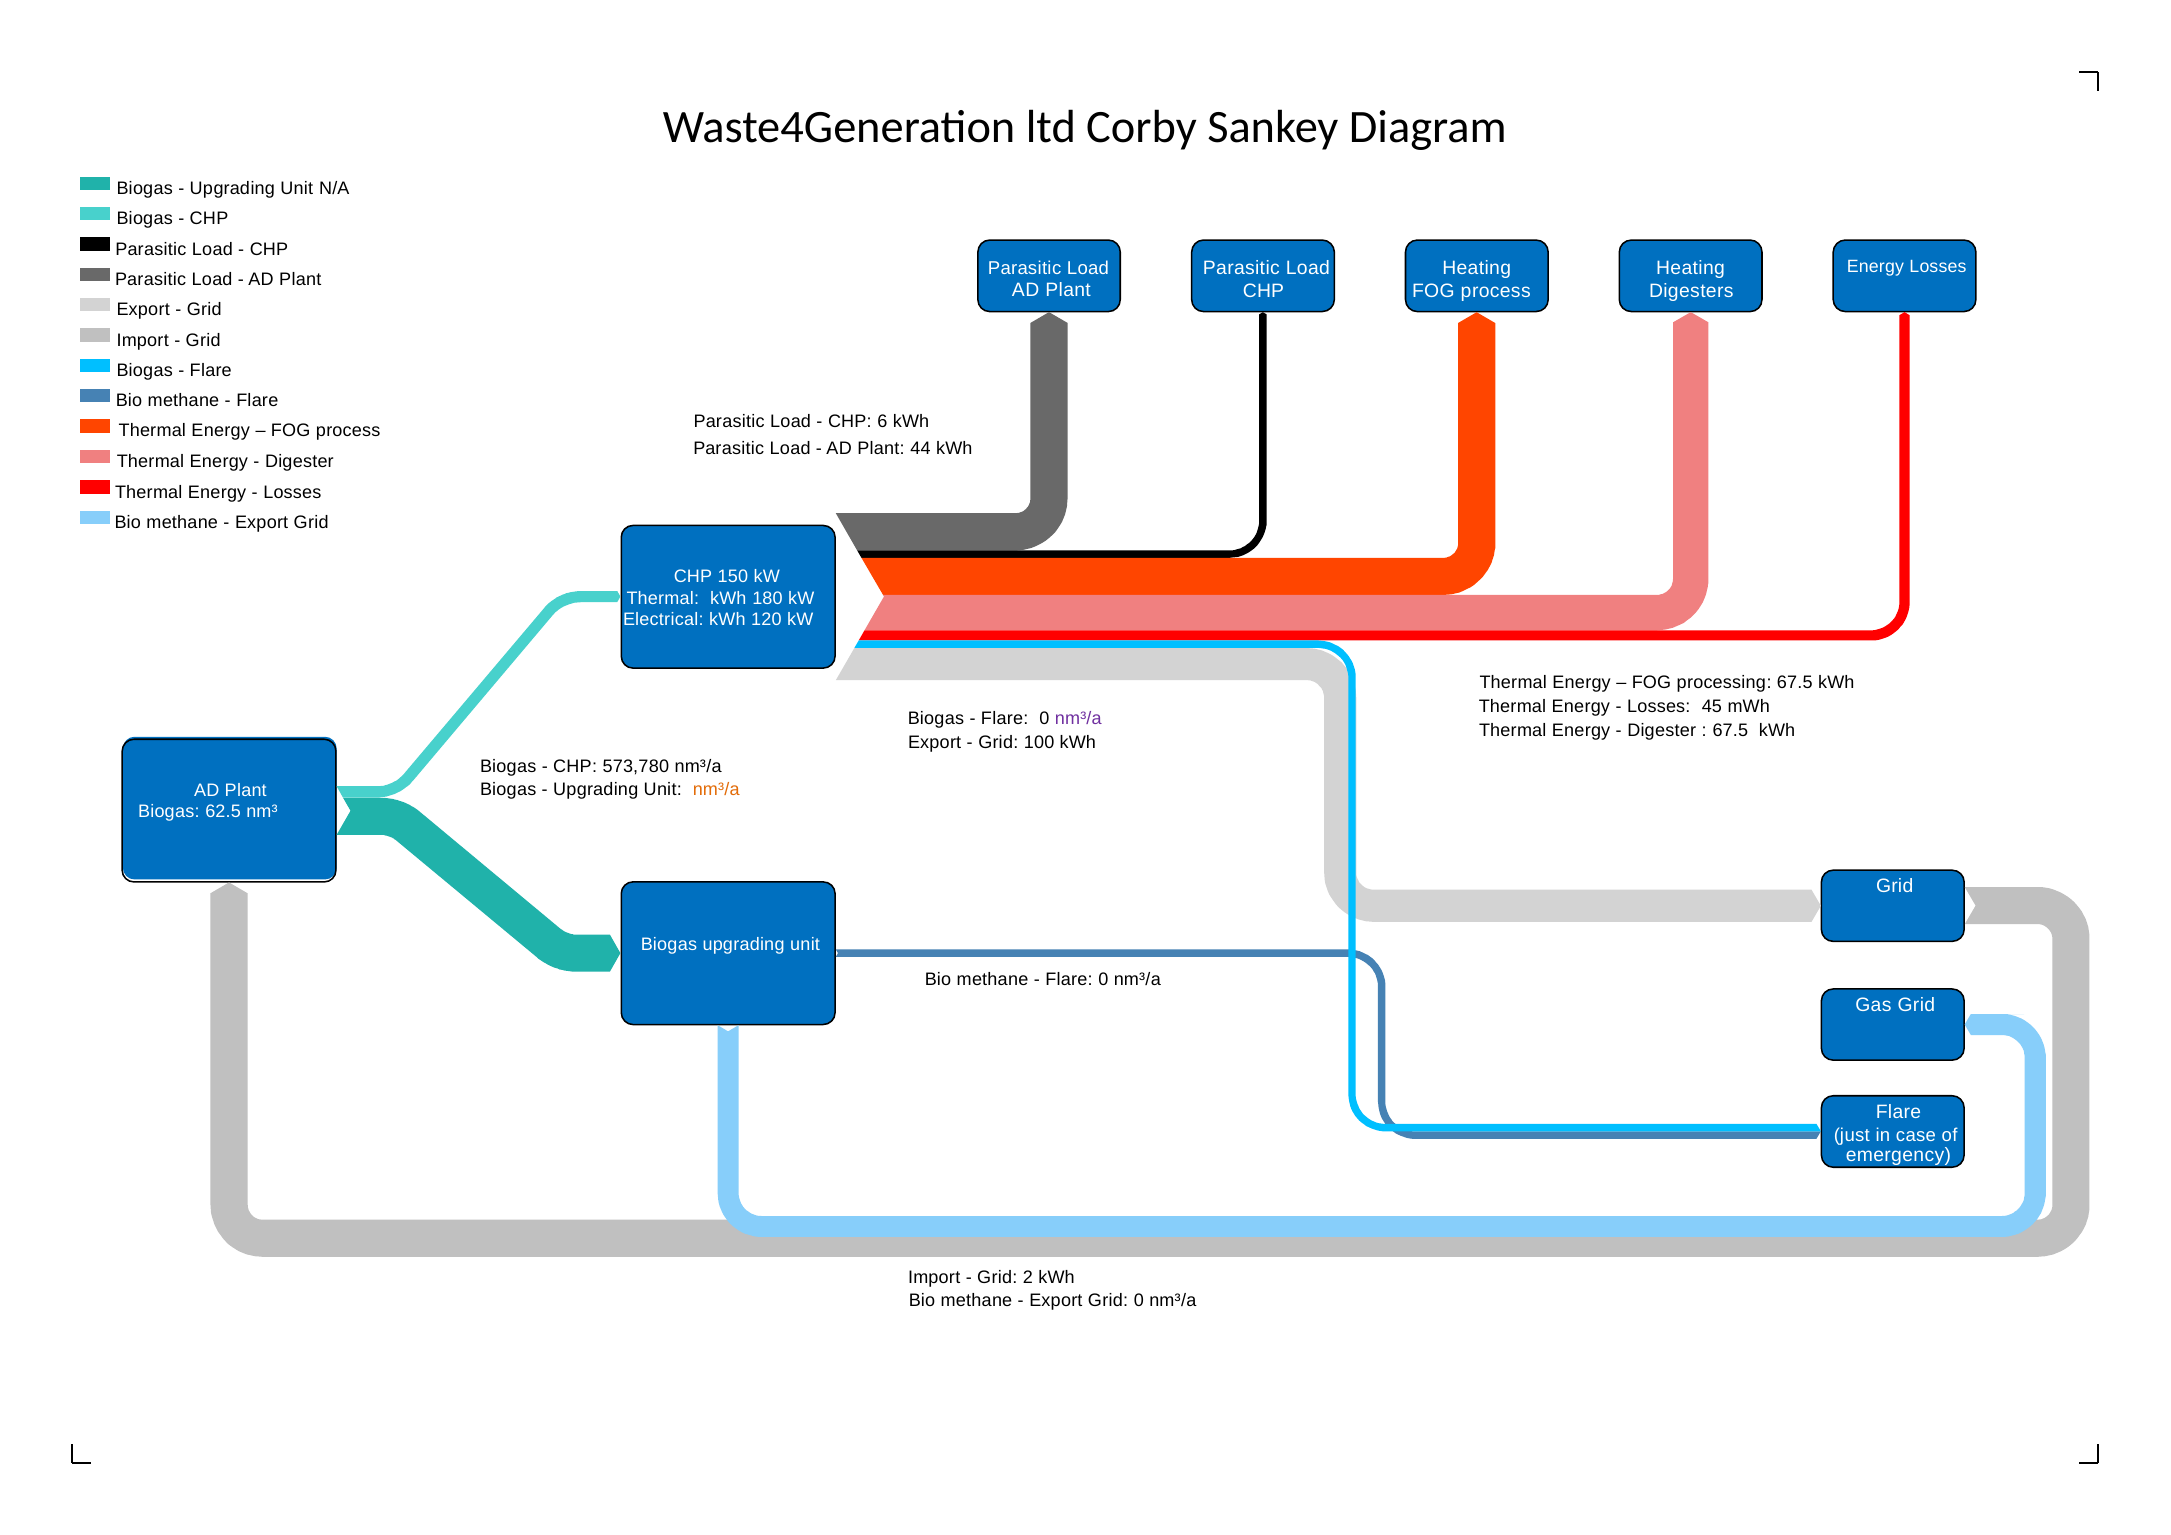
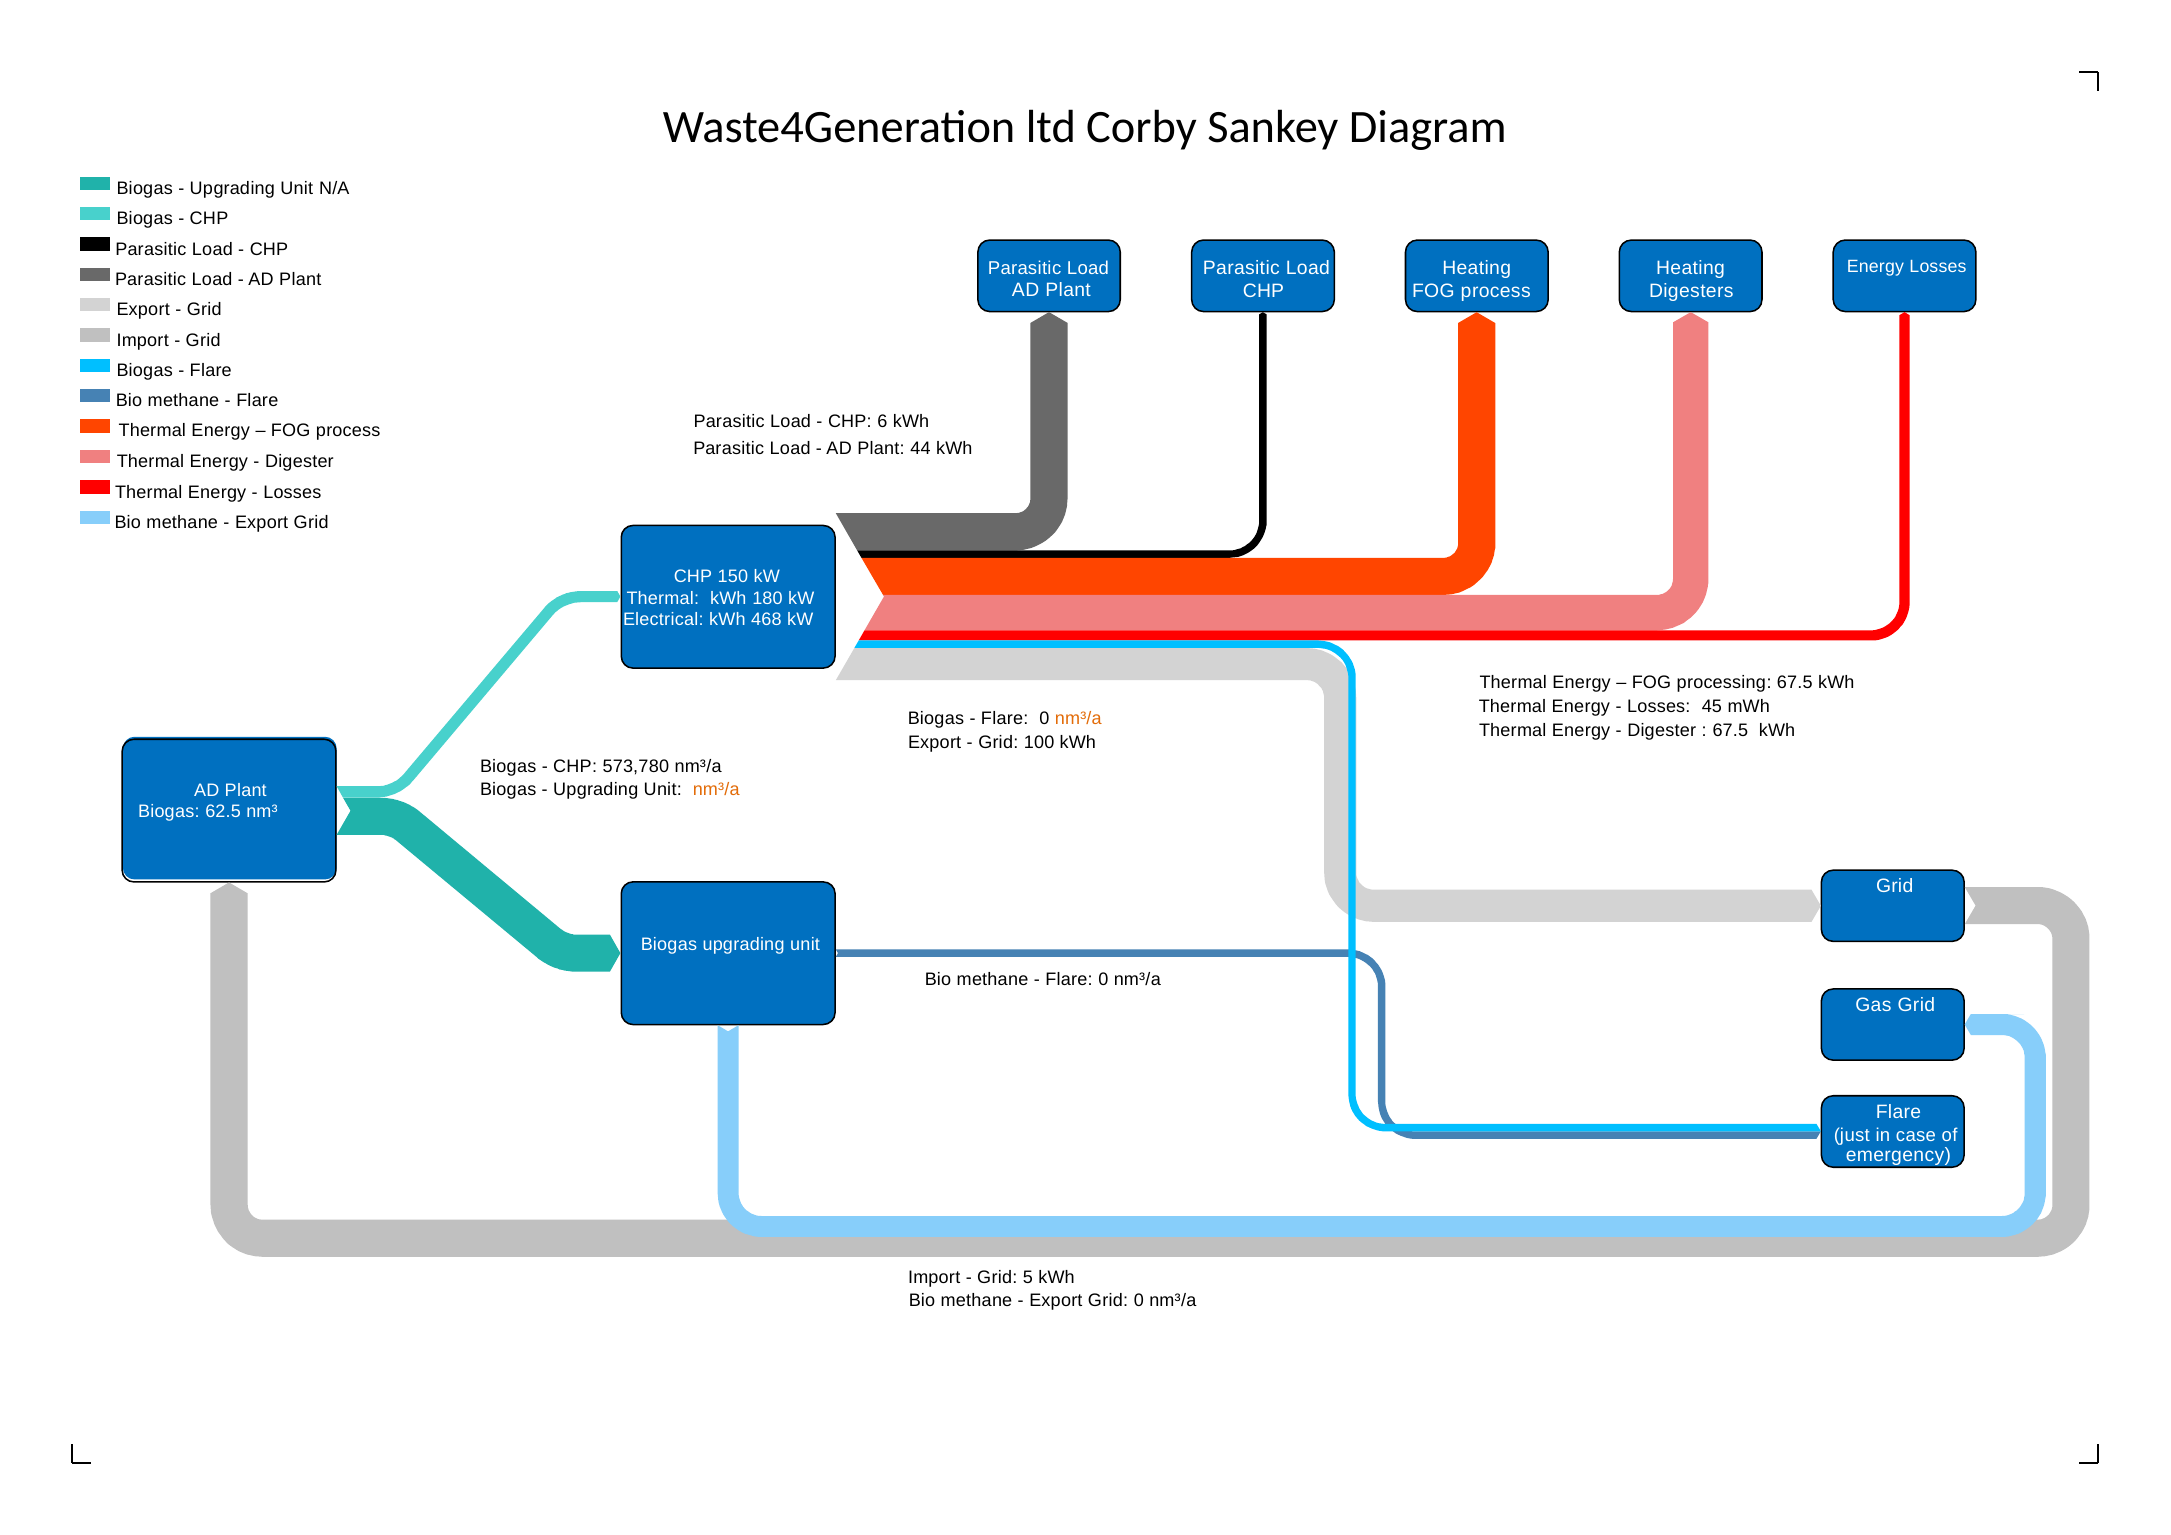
120: 120 -> 468 (766, 620)
nm³/a colour: purple -> orange (1078, 719)
2: 2 -> 5 (1028, 1277)
